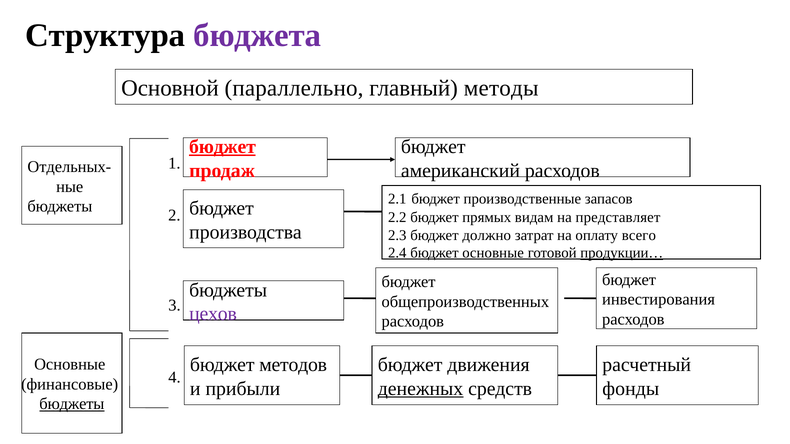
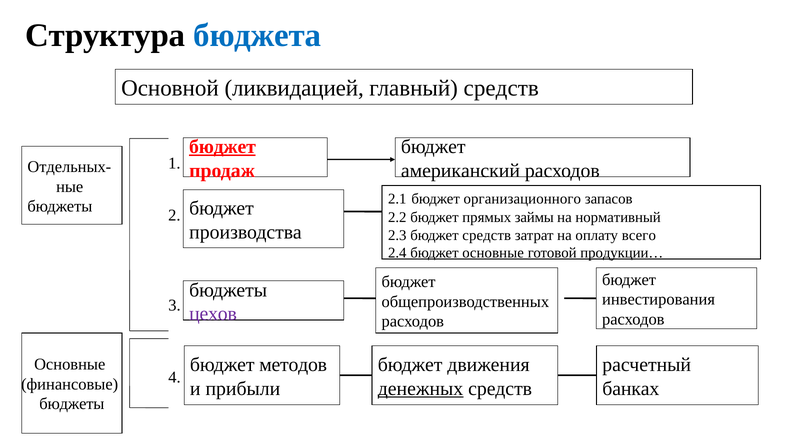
бюджета colour: purple -> blue (257, 35)
параллельно: параллельно -> ликвидацией (294, 88)
главный методы: методы -> средств (501, 88)
производственные: производственные -> организационного (522, 199)
видам: видам -> займы (534, 218)
представляет: представляет -> нормативный (618, 218)
бюджет должно: должно -> средств (487, 235)
продукции… underline: present -> none (622, 253)
фонды: фонды -> банках (631, 389)
бюджеты underline: present -> none (72, 404)
